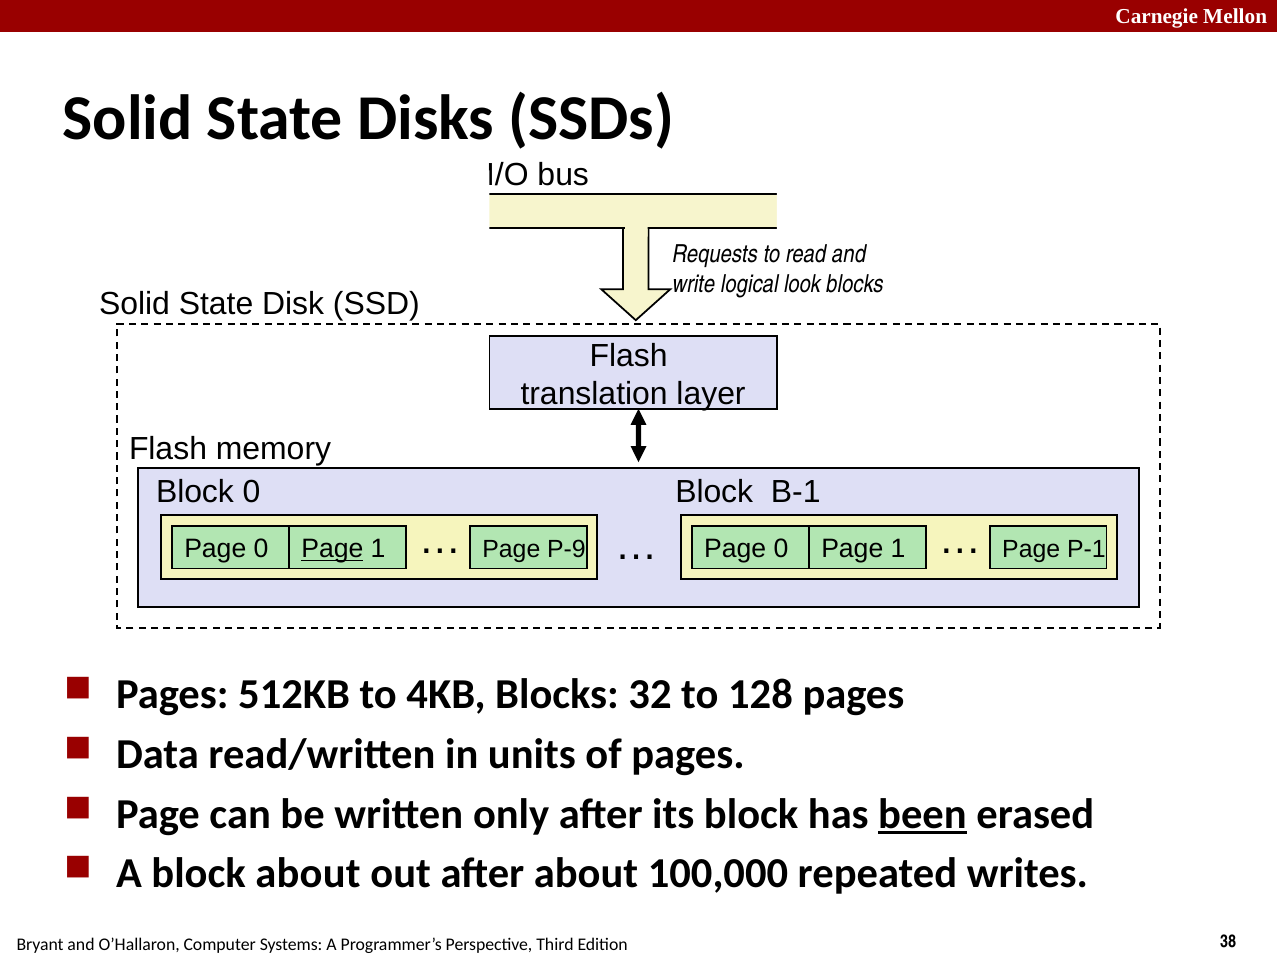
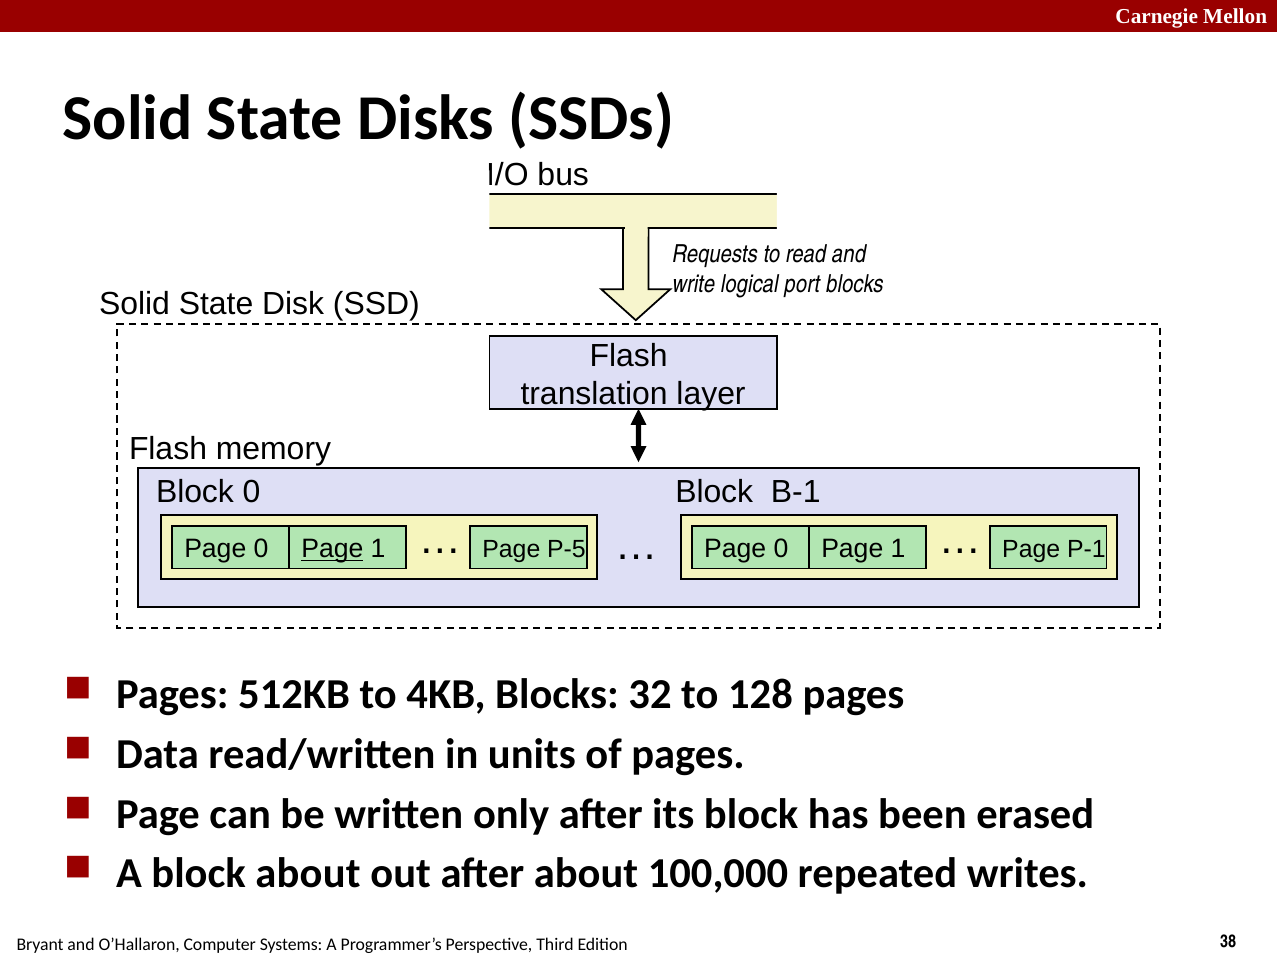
look: look -> port (802, 284)
P-9: P-9 -> P-5 (566, 549)
been underline: present -> none (922, 814)
